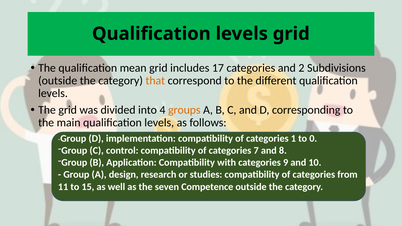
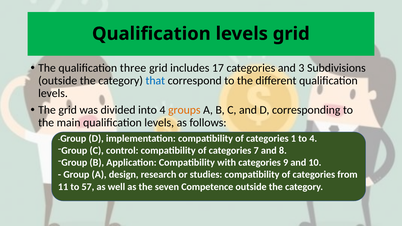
mean: mean -> three (133, 68)
2: 2 -> 3 (301, 68)
that colour: orange -> blue (155, 81)
to 0: 0 -> 4 (313, 139)
15: 15 -> 57 (88, 187)
